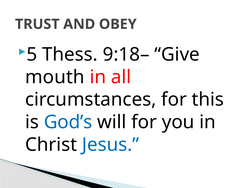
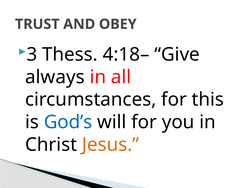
5: 5 -> 3 (32, 55)
9:18–: 9:18– -> 4:18– (126, 55)
mouth: mouth -> always (55, 77)
Jesus colour: blue -> orange (110, 145)
